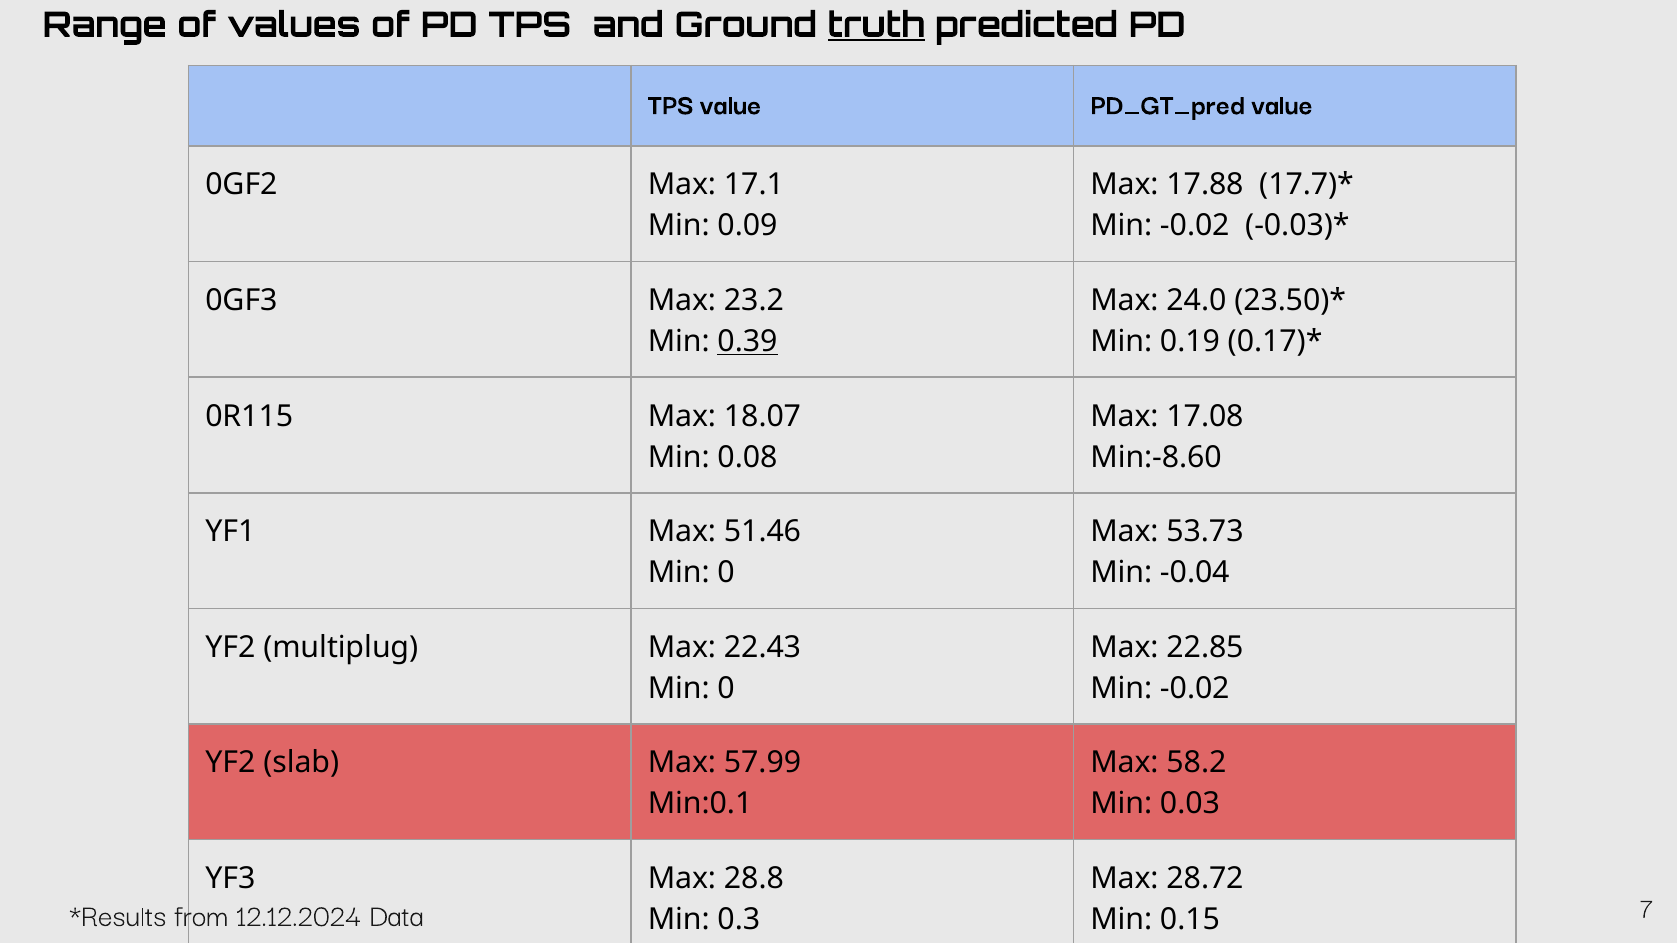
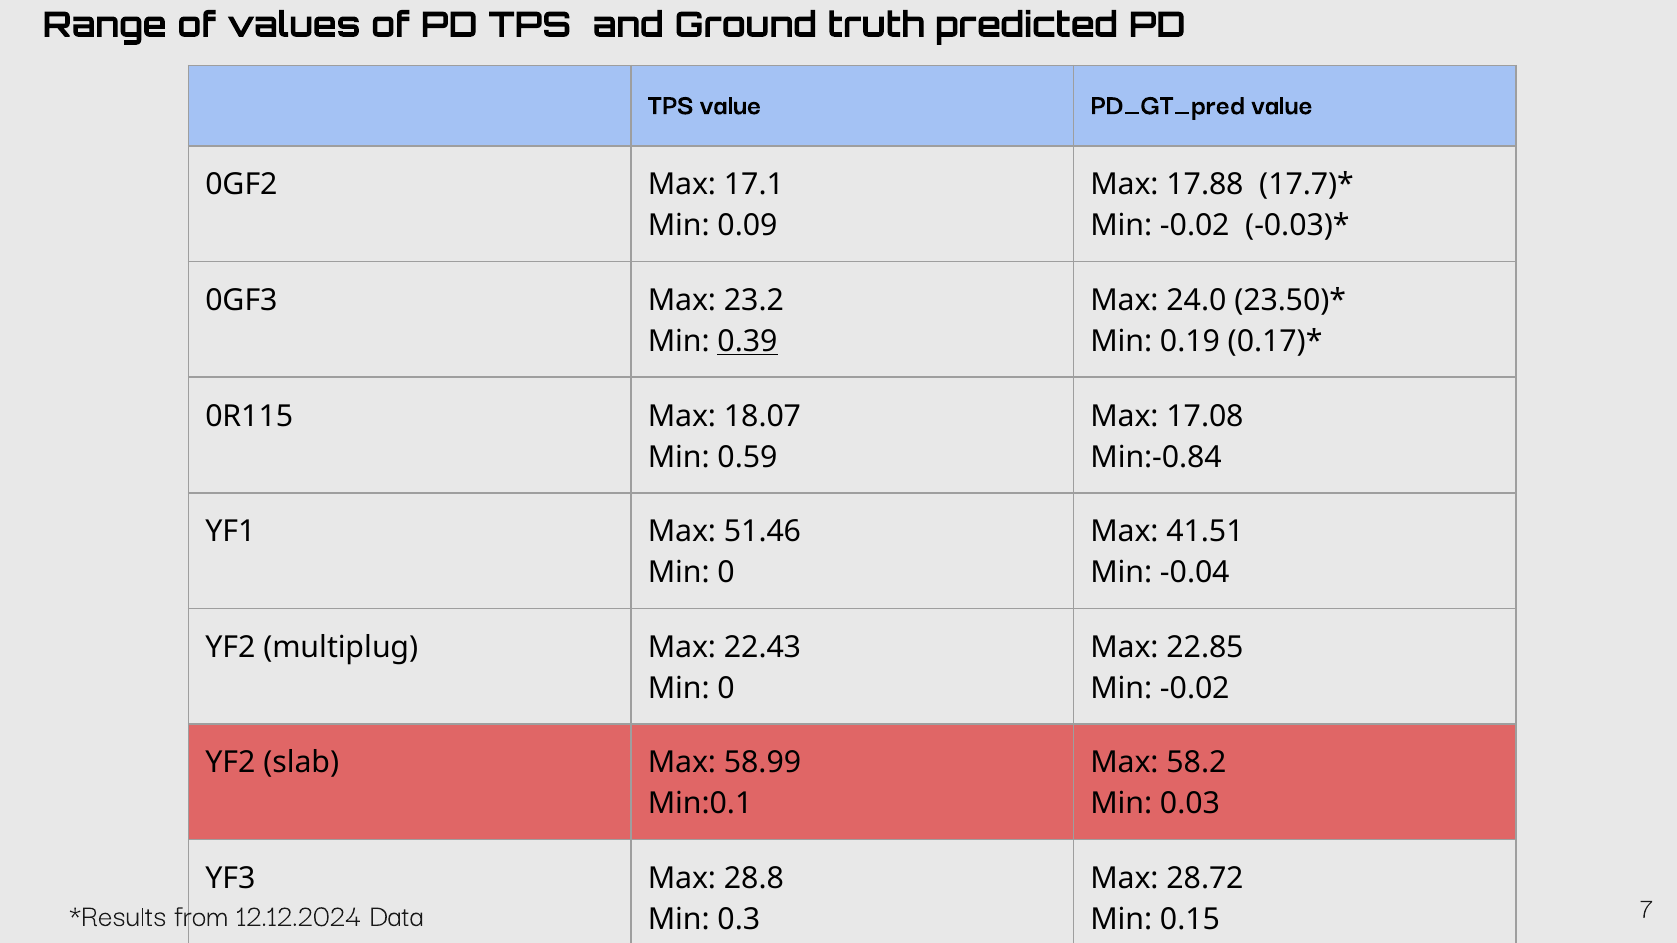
truth underline: present -> none (876, 25)
0.08: 0.08 -> 0.59 (748, 457)
Min:-8.60: Min:-8.60 -> Min:-0.84 (1156, 457)
53.73: 53.73 -> 41.51 (1205, 532)
57.99: 57.99 -> 58.99 (763, 763)
